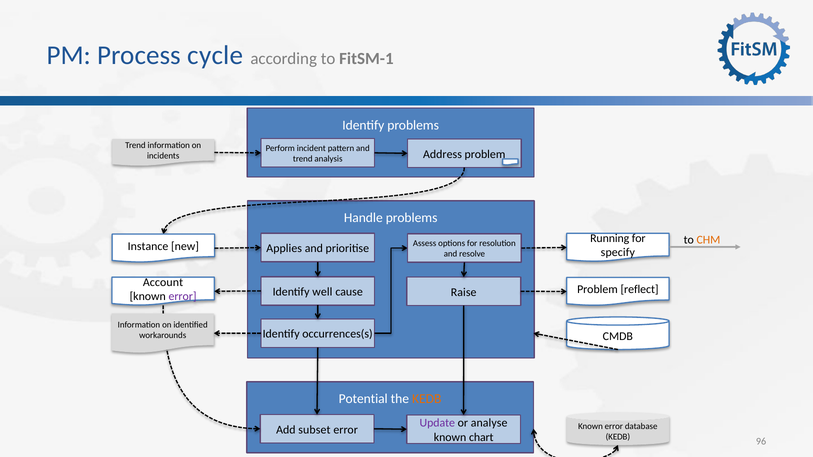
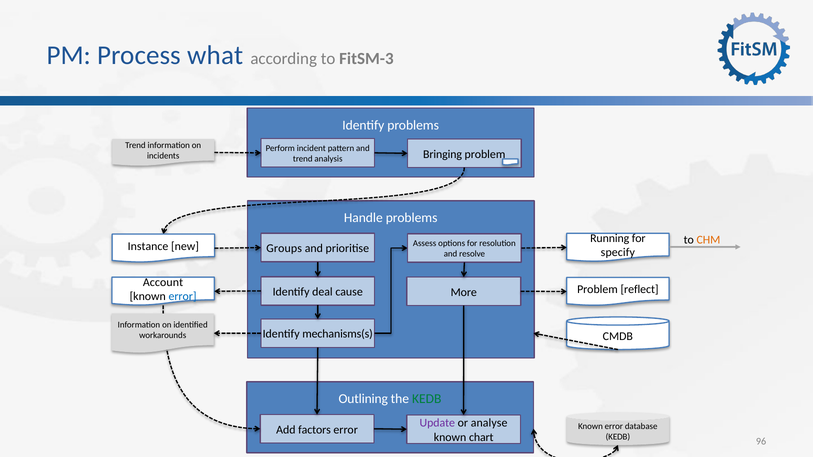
cycle: cycle -> what (215, 55)
FitSM-1: FitSM-1 -> FitSM-3 (366, 58)
Address: Address -> Bringing (443, 154)
Applies: Applies -> Groups (284, 249)
well: well -> deal (322, 292)
Raise: Raise -> More (464, 292)
error colour: purple -> blue (183, 297)
occurrences(s: occurrences(s -> mechanisms(s (338, 334)
Potential: Potential -> Outlining (363, 399)
KEDB colour: orange -> green (427, 399)
subset: subset -> factors (315, 430)
